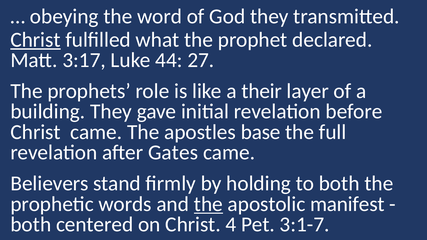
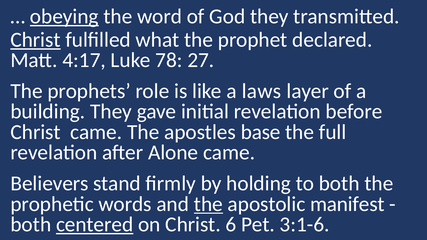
obeying underline: none -> present (64, 17)
3:17: 3:17 -> 4:17 (84, 60)
44: 44 -> 78 (169, 60)
their: their -> laws (262, 91)
Gates: Gates -> Alone (173, 153)
centered underline: none -> present (95, 225)
4: 4 -> 6 (231, 225)
3:1-7: 3:1-7 -> 3:1-6 (305, 225)
